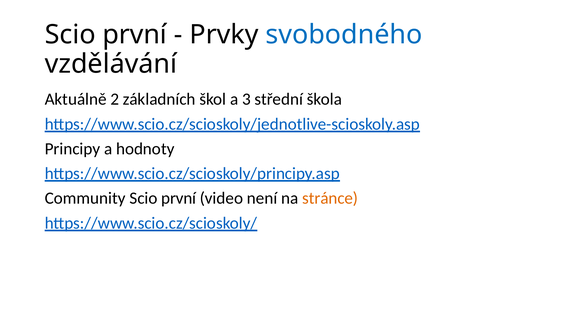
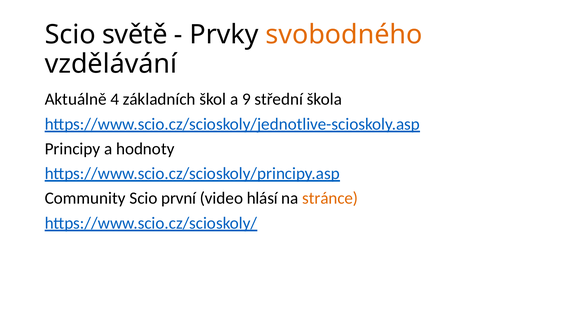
první: první -> světě (135, 35)
svobodného colour: blue -> orange (344, 35)
2: 2 -> 4 (115, 99)
3: 3 -> 9 (246, 99)
není: není -> hlásí (262, 198)
